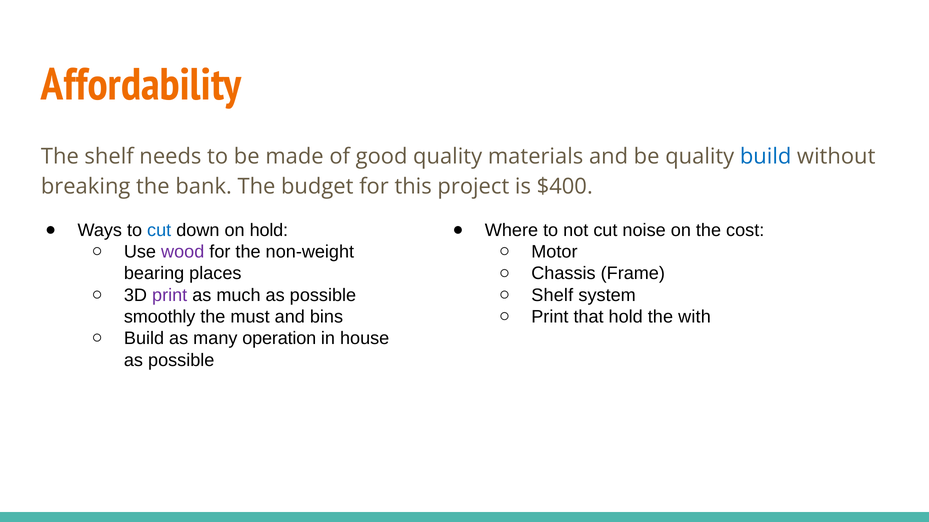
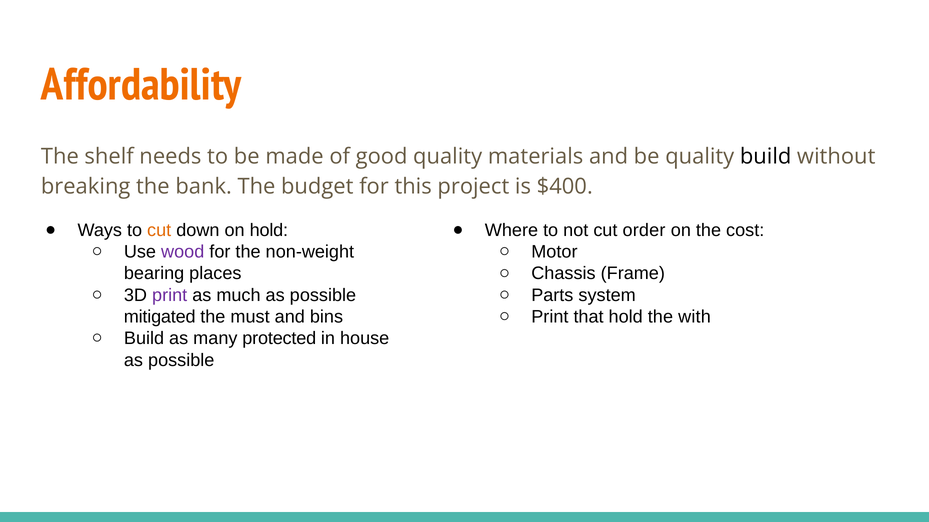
build colour: blue -> black (766, 157)
cut colour: blue -> orange (159, 230)
noise: noise -> order (644, 230)
Shelf: Shelf -> Parts (552, 295)
smoothly: smoothly -> mitigated (160, 317)
operation: operation -> protected (279, 339)
